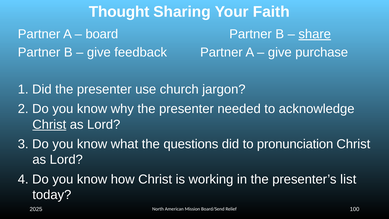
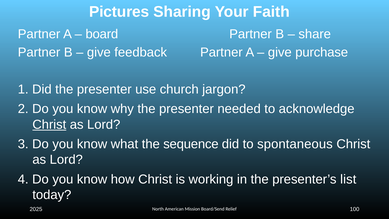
Thought: Thought -> Pictures (119, 12)
share underline: present -> none (315, 34)
questions: questions -> sequence (191, 144)
pronunciation: pronunciation -> spontaneous (295, 144)
